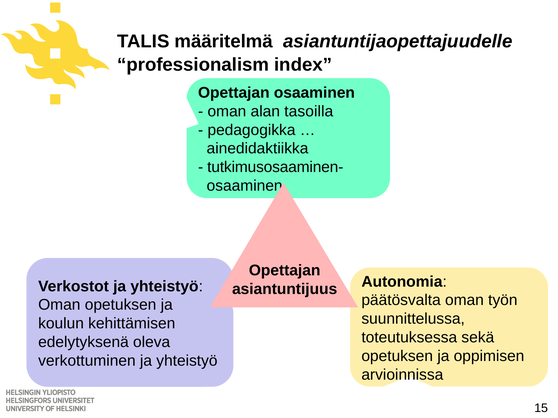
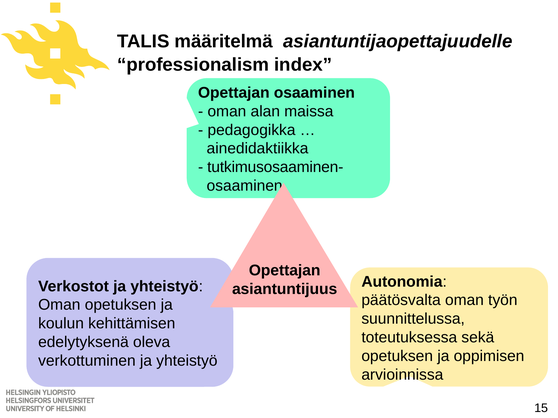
tasoilla: tasoilla -> maissa (309, 111)
